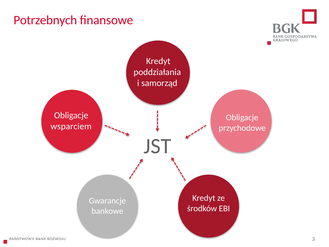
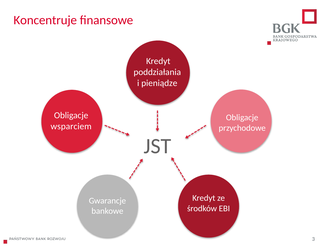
Potrzebnych: Potrzebnych -> Koncentruje (45, 20)
samorząd: samorząd -> pieniądze (159, 83)
